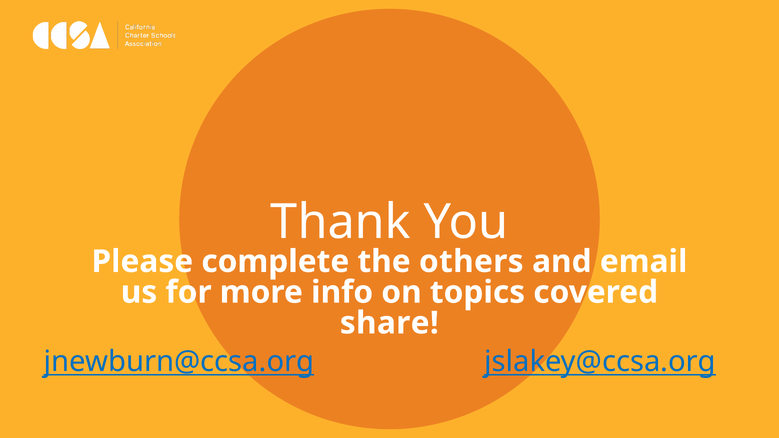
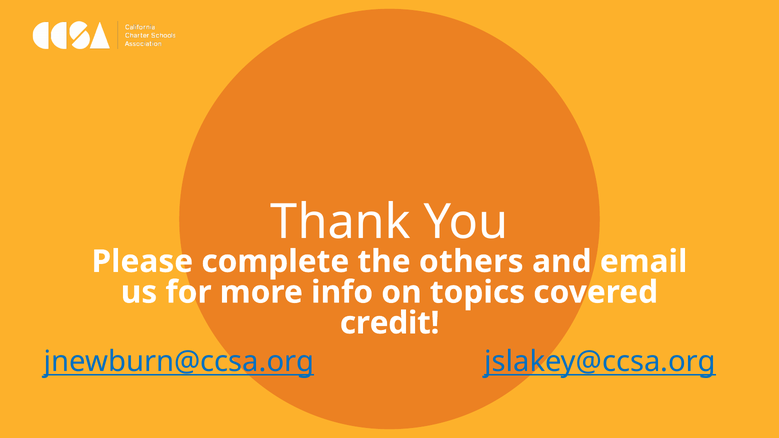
share: share -> credit (390, 323)
